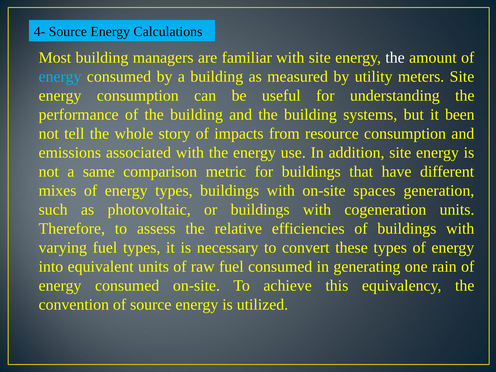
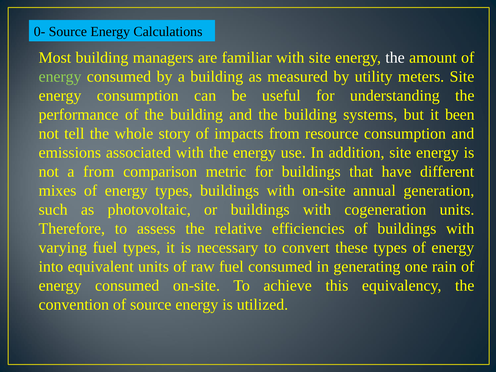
4-: 4- -> 0- (40, 32)
energy colour: light blue -> light green (60, 77)
a same: same -> from (99, 172)
spaces: spaces -> annual (374, 191)
